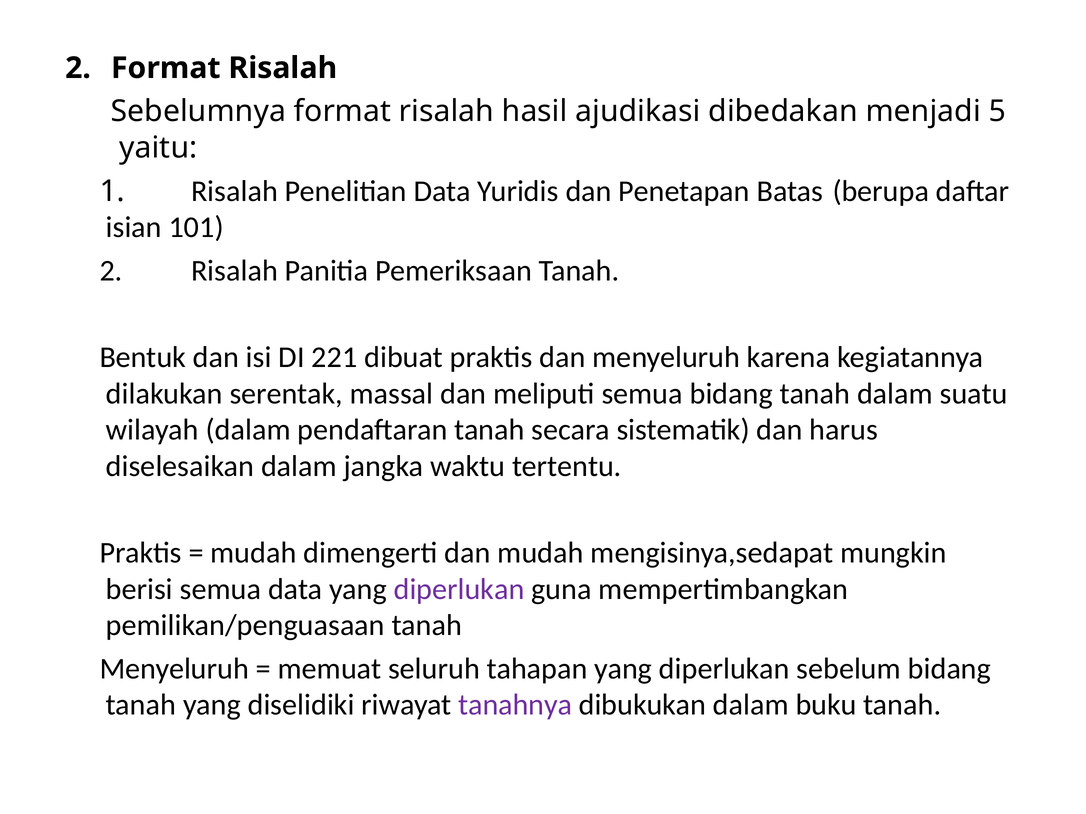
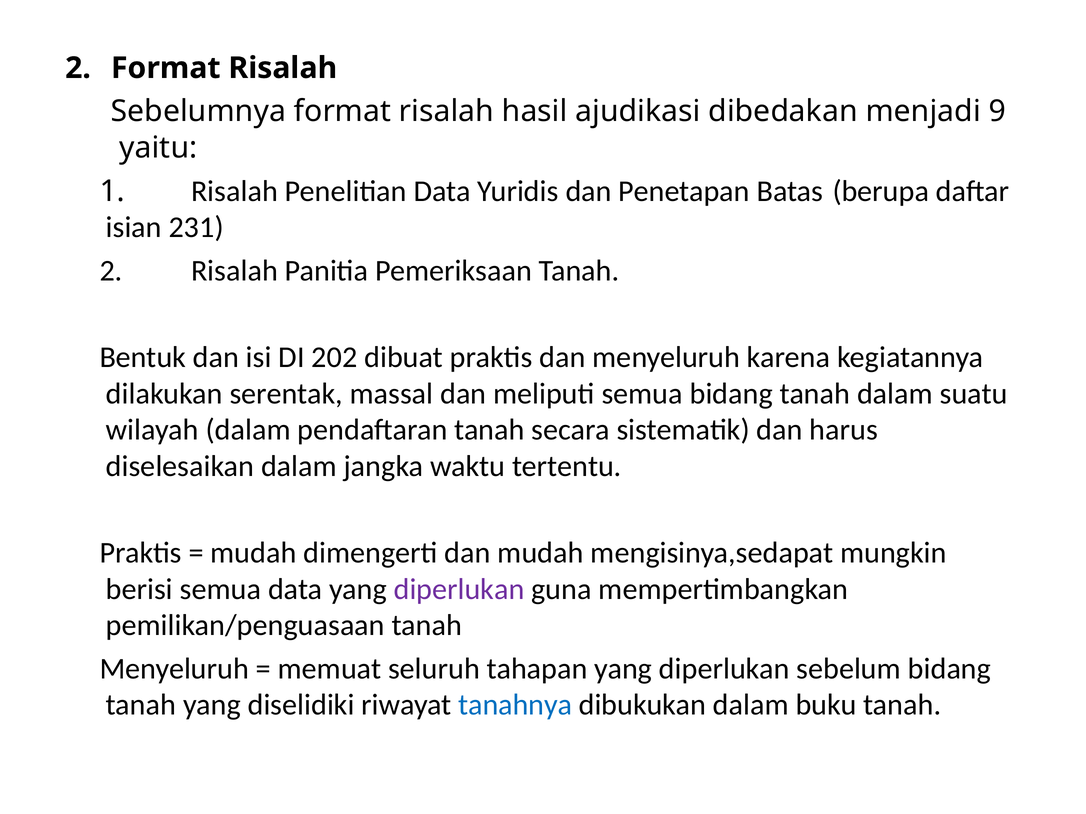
5: 5 -> 9 (997, 112)
101: 101 -> 231 (196, 227)
221: 221 -> 202 (334, 358)
tanahnya colour: purple -> blue (515, 705)
